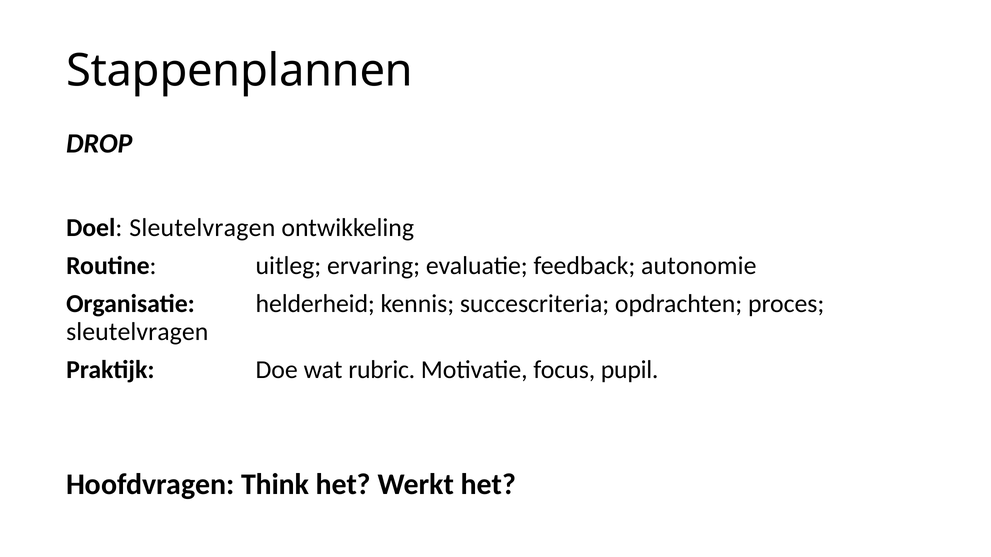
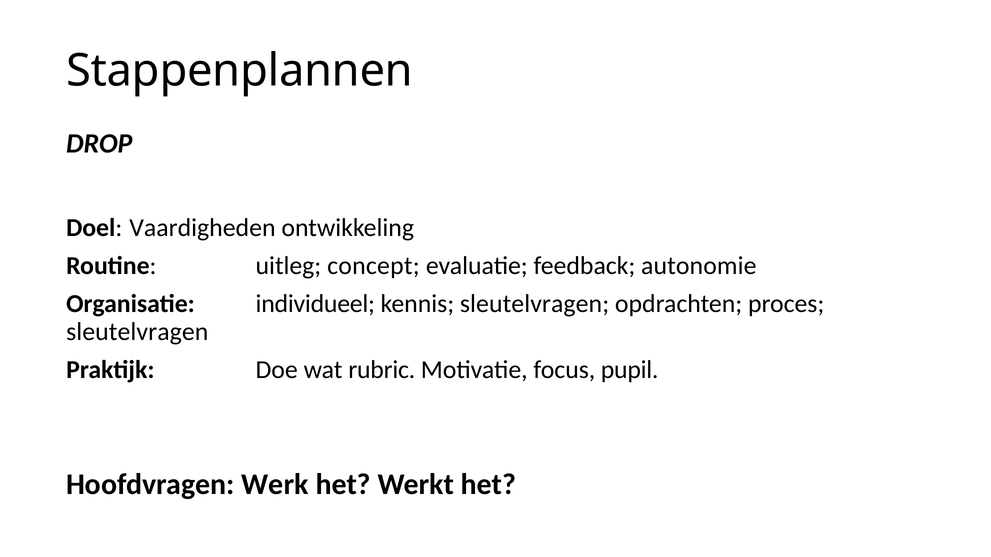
Doel Sleutelvragen: Sleutelvragen -> Vaardigheden (202, 228)
ervaring: ervaring -> concept (373, 266)
helderheid: helderheid -> individueel (315, 304)
kennis succescriteria: succescriteria -> sleutelvragen (535, 304)
Think: Think -> Werk (275, 485)
